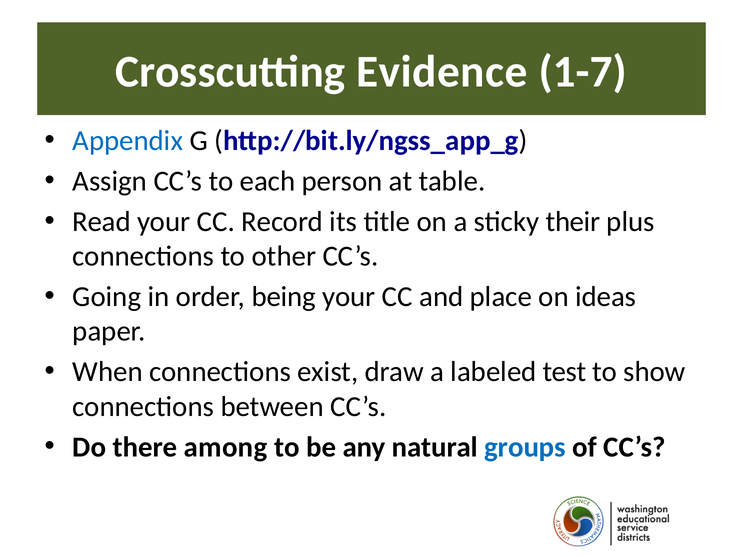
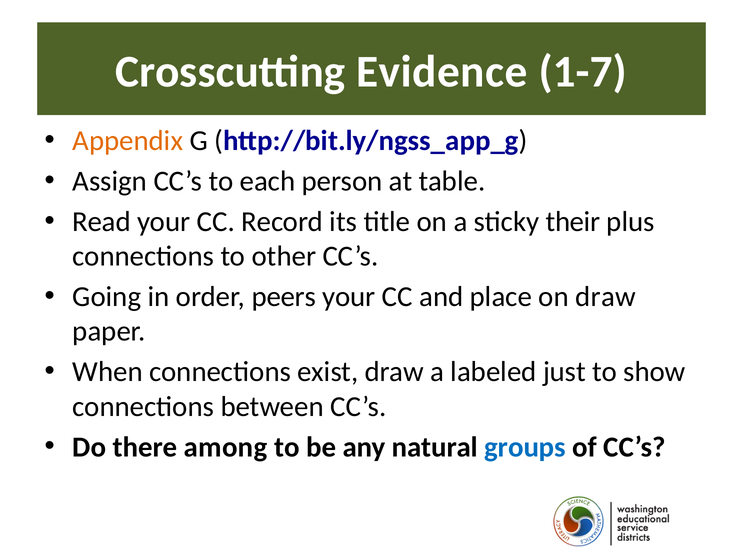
Appendix colour: blue -> orange (128, 141)
being: being -> peers (284, 297)
on ideas: ideas -> draw (606, 297)
test: test -> just (564, 372)
